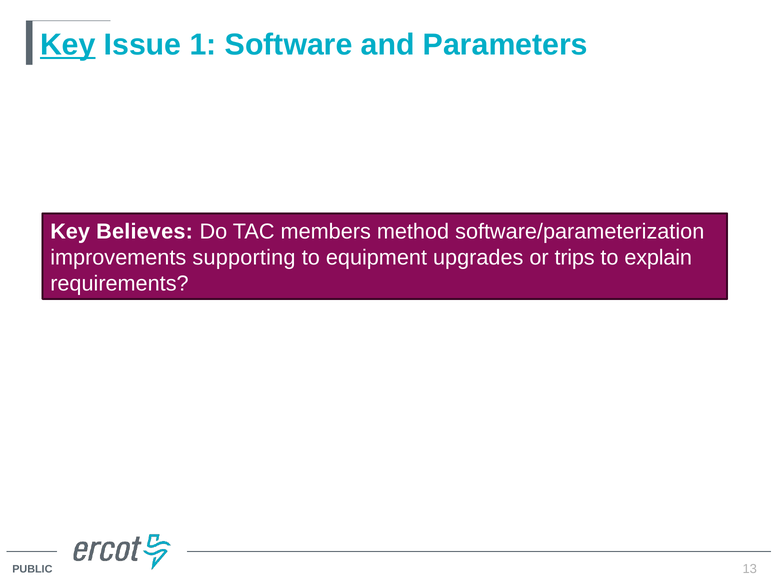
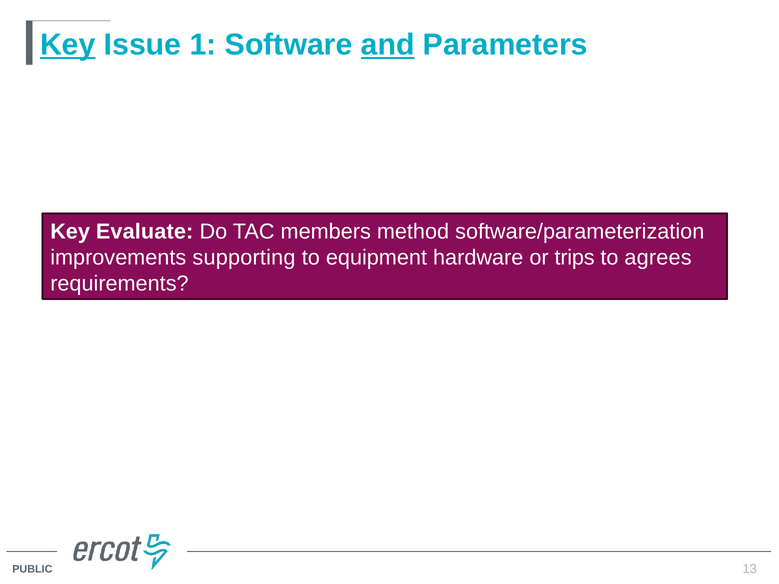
and underline: none -> present (388, 45)
Believes: Believes -> Evaluate (145, 232)
upgrades: upgrades -> hardware (478, 258)
explain: explain -> agrees (658, 258)
